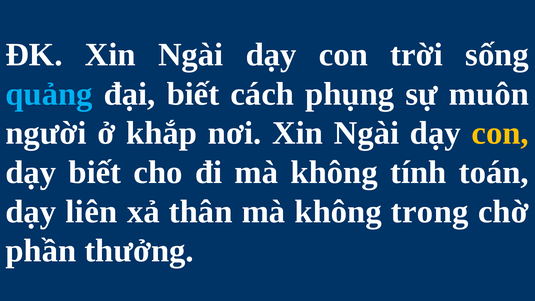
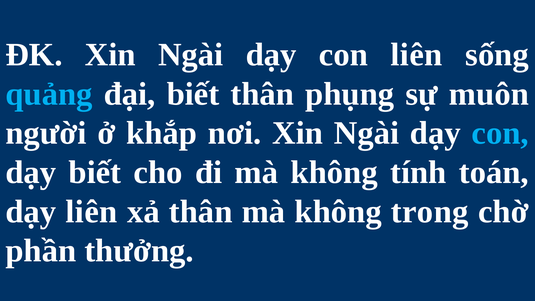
con trời: trời -> liên (416, 55)
biết cách: cách -> thân (262, 94)
con colour: yellow -> light blue (500, 133)
